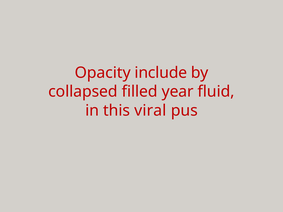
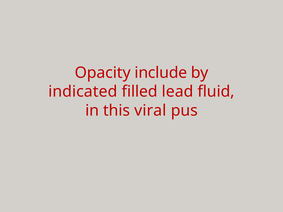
collapsed: collapsed -> indicated (83, 92)
year: year -> lead (178, 92)
